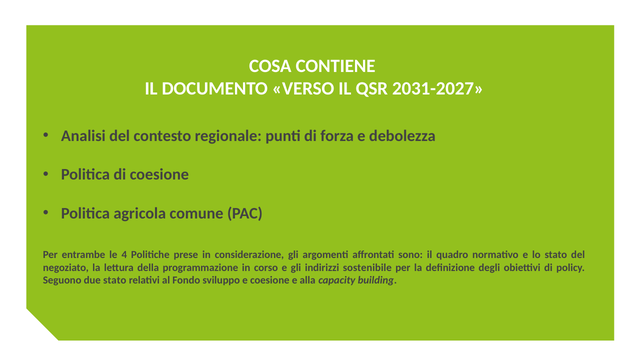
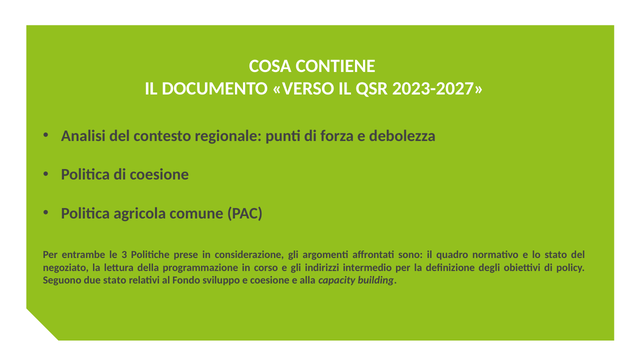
2031-2027: 2031-2027 -> 2023-2027 (438, 89)
4: 4 -> 3 (124, 255)
sostenibile: sostenibile -> intermedio (367, 268)
